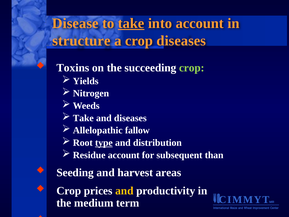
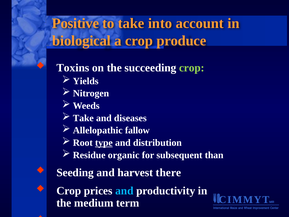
Disease: Disease -> Positive (75, 23)
take underline: present -> none (131, 23)
structure: structure -> biological (81, 41)
crop diseases: diseases -> produce (181, 41)
Residue account: account -> organic (124, 155)
areas: areas -> there (168, 172)
and colour: yellow -> light blue (124, 191)
